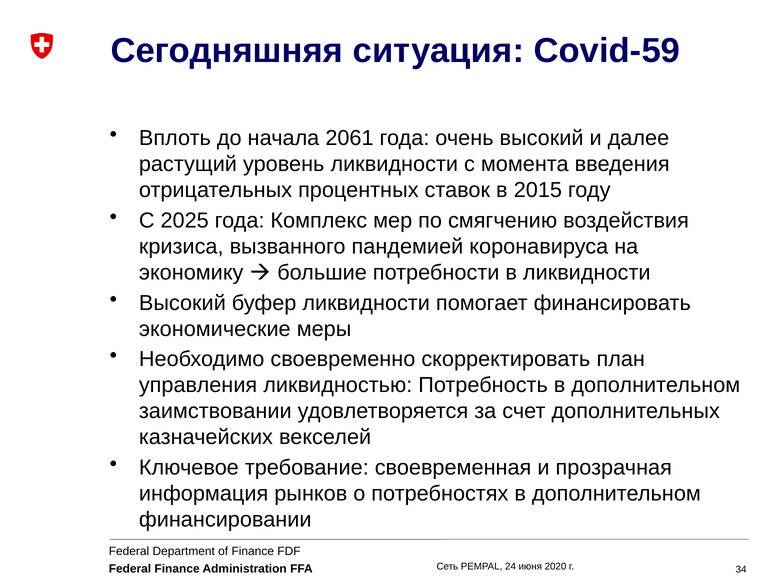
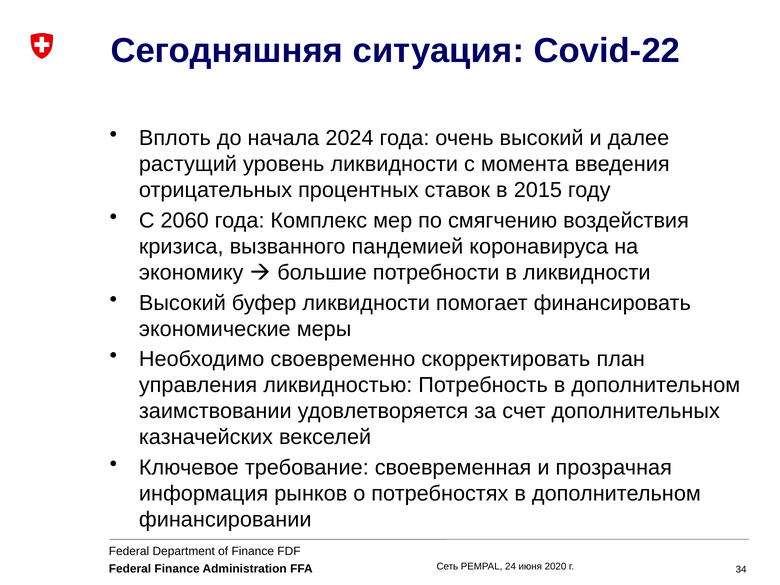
Covid-59: Covid-59 -> Covid-22 (607, 51)
2061: 2061 -> 2024 (349, 138)
2025: 2025 -> 2060 (185, 221)
